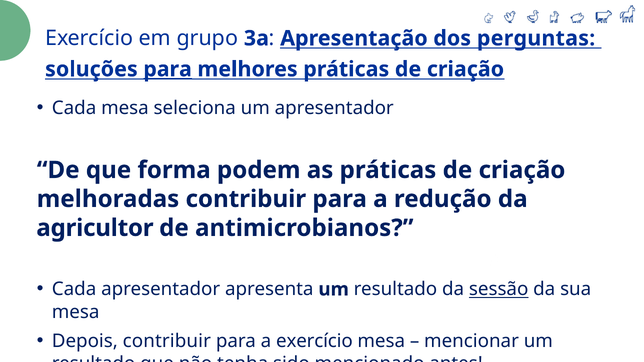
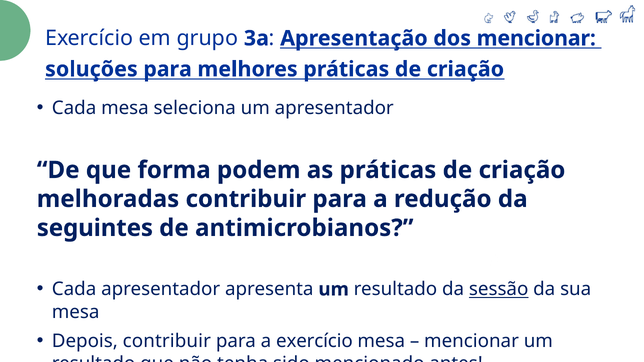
dos perguntas: perguntas -> mencionar (536, 38)
para underline: present -> none (168, 69)
agricultor: agricultor -> seguintes (95, 228)
